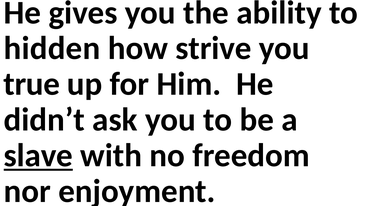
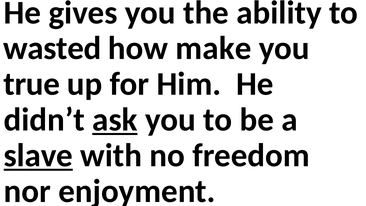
hidden: hidden -> wasted (52, 48)
strive: strive -> make (213, 48)
ask underline: none -> present (115, 120)
